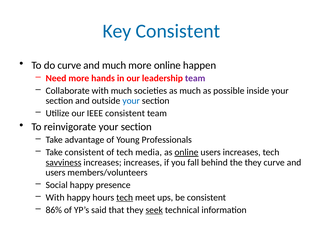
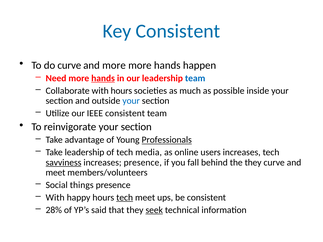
and much: much -> more (114, 65)
online: online -> hands (167, 65)
hands underline: none -> present (103, 78)
team colour: purple -> blue (195, 78)
with much: much -> hours (121, 91)
Professionals underline: none -> present (167, 140)
Take consistent: consistent -> leadership (85, 152)
online underline: present -> none (186, 152)
increases increases: increases -> presence (143, 163)
users: users -> meet (55, 173)
Social happy: happy -> things (82, 185)
86%: 86% -> 28% (54, 210)
